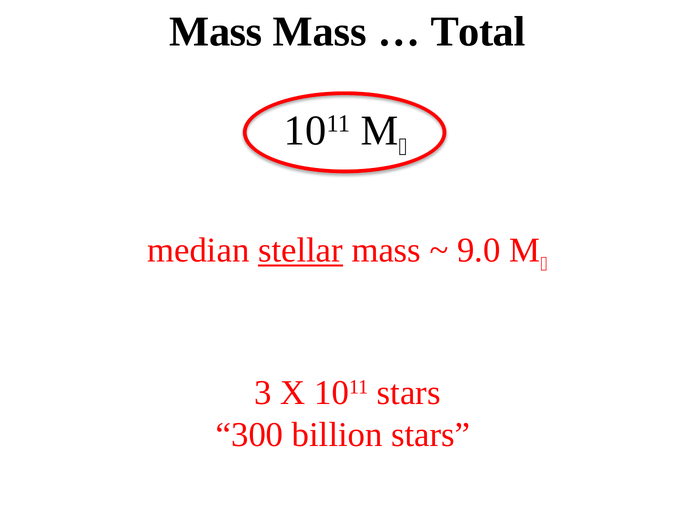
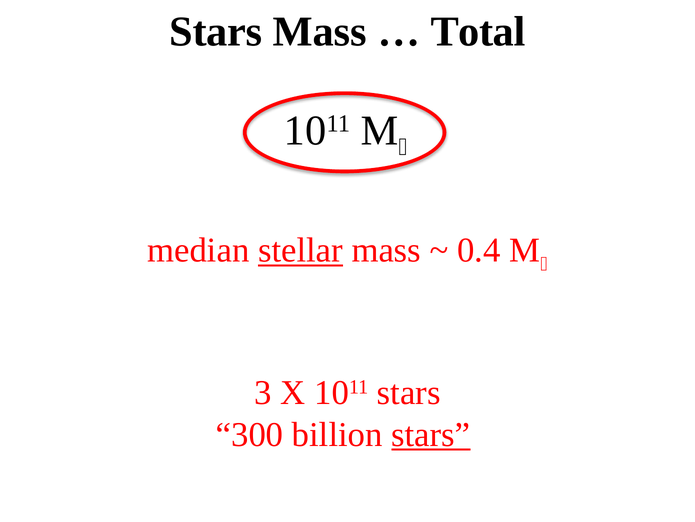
Mass: Mass -> Stars (216, 32)
9.0: 9.0 -> 0.4 (479, 250)
stars underline: none -> present (431, 434)
